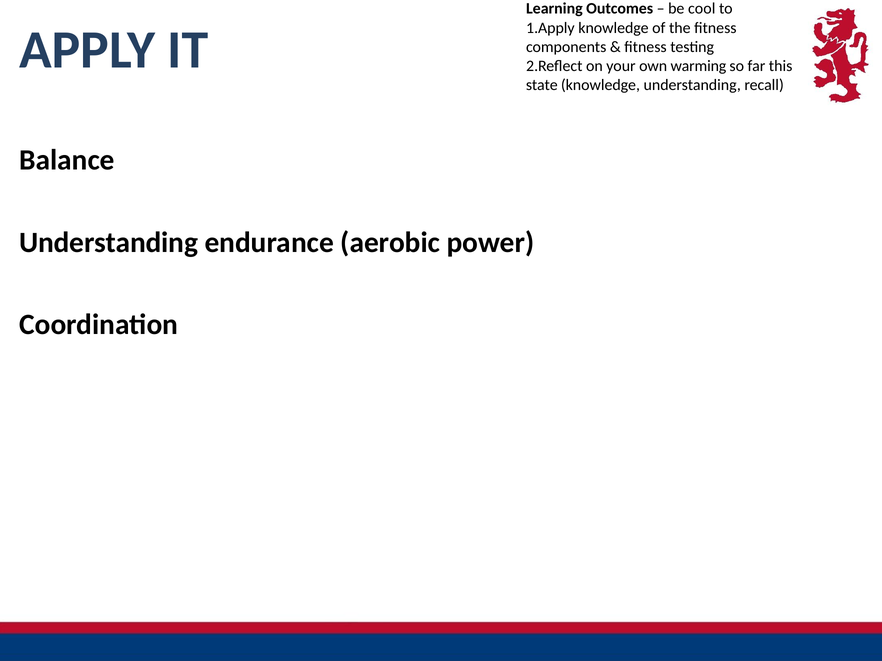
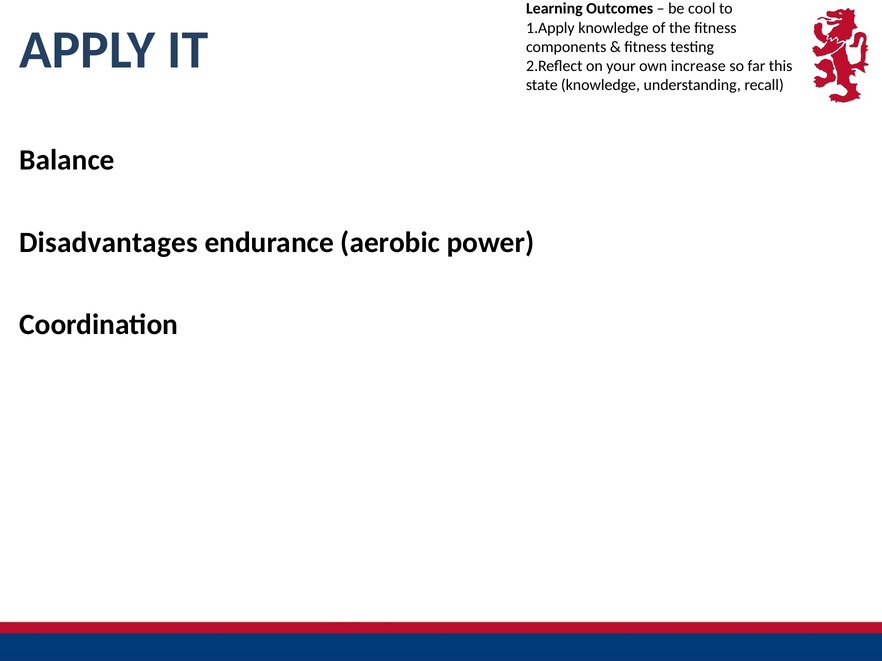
warming: warming -> increase (698, 66)
Understanding: Understanding -> Disadvantages (108, 243)
